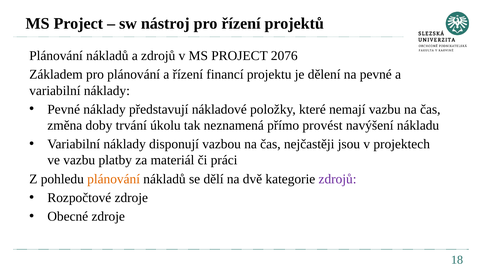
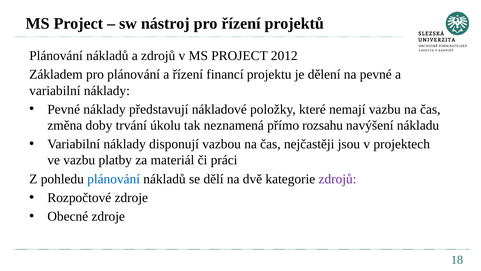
2076: 2076 -> 2012 (284, 56)
provést: provést -> rozsahu (323, 125)
plánování colour: orange -> blue (114, 179)
